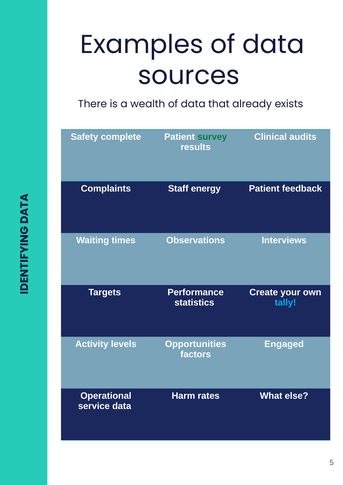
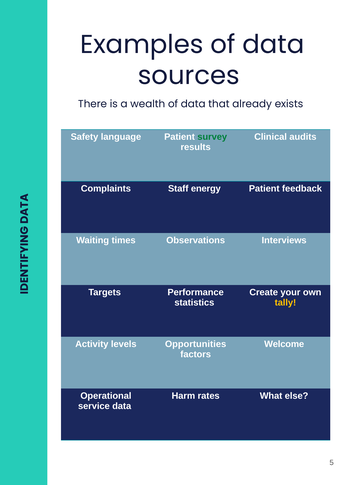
complete: complete -> language (121, 137)
tally colour: light blue -> yellow (285, 303)
Engaged: Engaged -> Welcome (284, 344)
